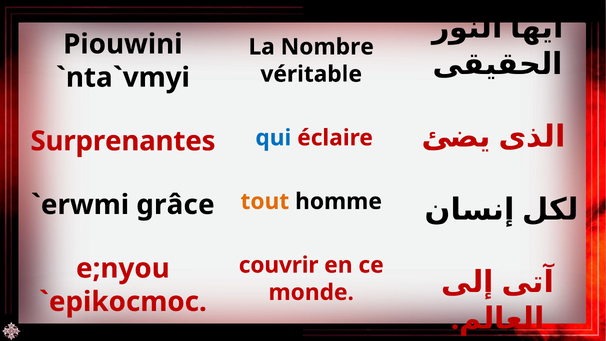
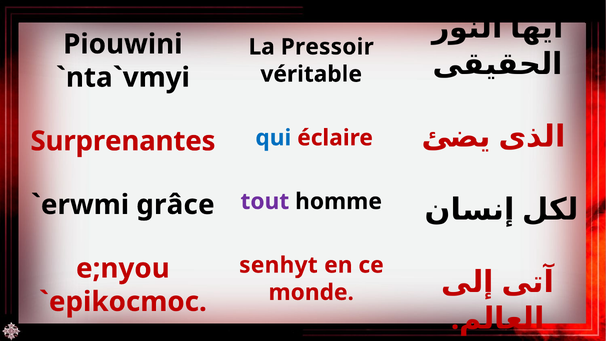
Nombre: Nombre -> Pressoir (327, 47)
tout colour: orange -> purple (265, 201)
couvrir: couvrir -> senhyt (278, 265)
